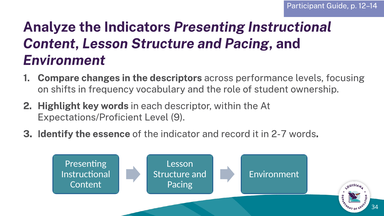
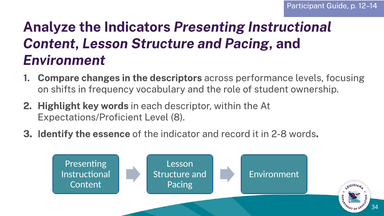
9: 9 -> 8 (178, 117)
2-7: 2-7 -> 2-8 (279, 134)
